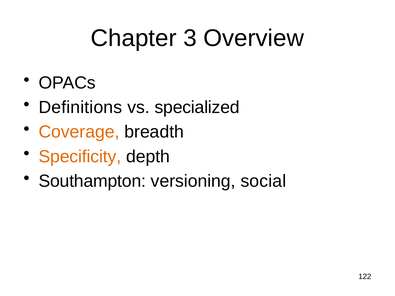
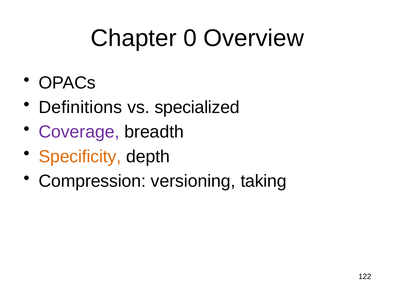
3: 3 -> 0 (190, 38)
Coverage colour: orange -> purple (79, 132)
Southampton: Southampton -> Compression (92, 181)
social: social -> taking (264, 181)
